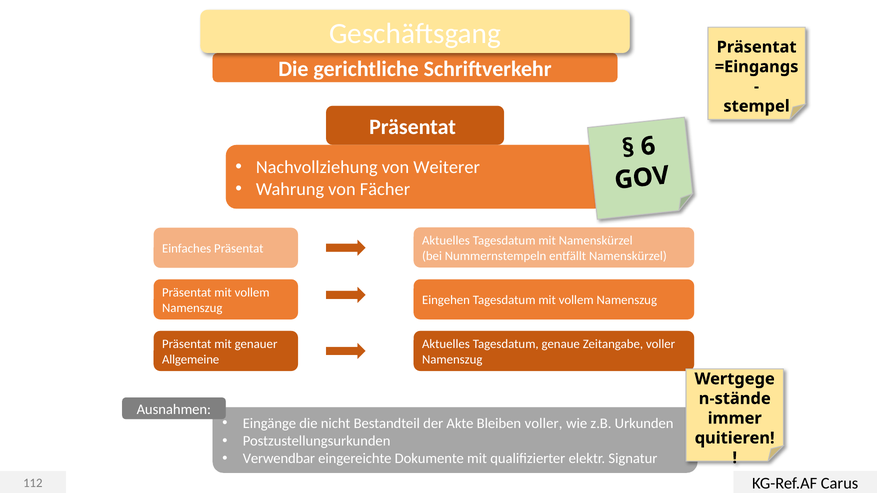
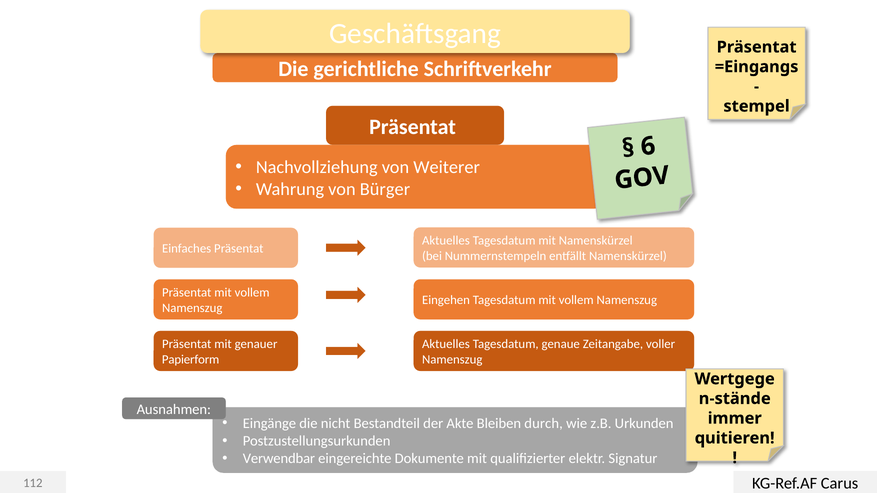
Fächer: Fächer -> Bürger (385, 189)
Allgemeine: Allgemeine -> Papierform (191, 360)
Bleiben voller: voller -> durch (544, 424)
